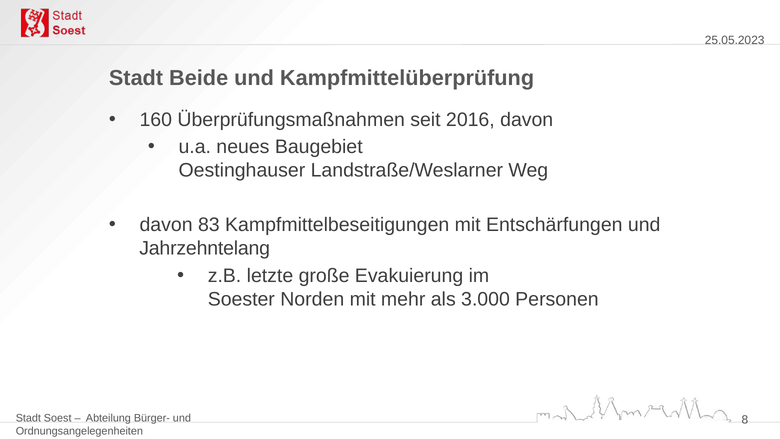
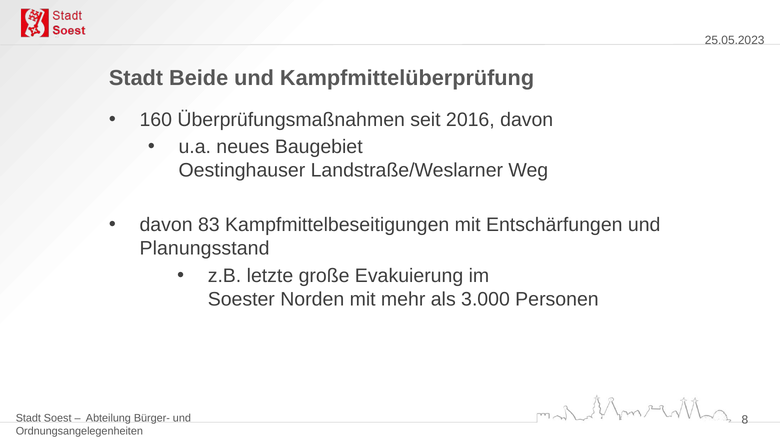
Jahrzehntelang: Jahrzehntelang -> Planungsstand (205, 248)
